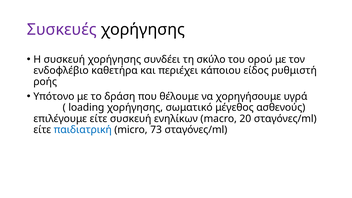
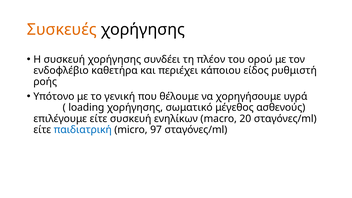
Συσκευές colour: purple -> orange (62, 30)
σκύλο: σκύλο -> πλέον (211, 60)
δράση: δράση -> γενική (120, 96)
73: 73 -> 97 (156, 130)
